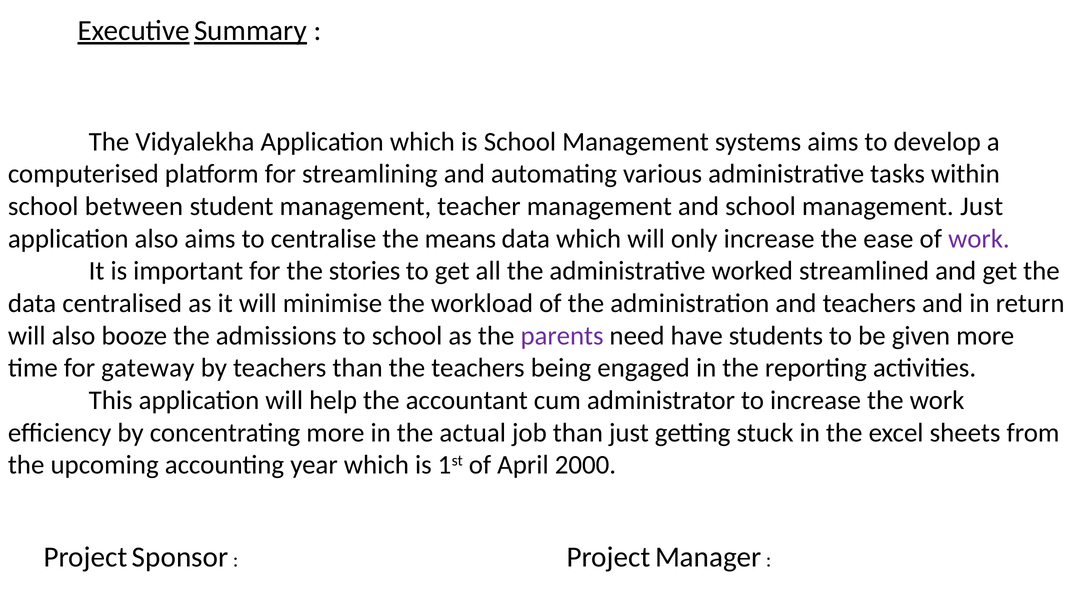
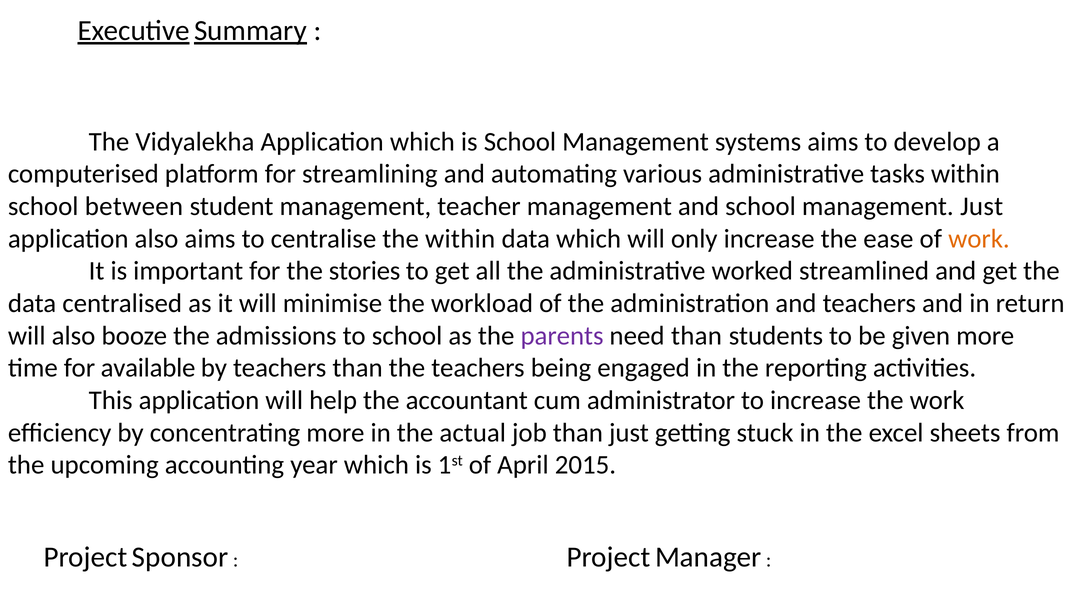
the means: means -> within (460, 239)
work colour: purple -> orange (979, 239)
need have: have -> than (696, 336)
gateway: gateway -> available (148, 368)
2000: 2000 -> 2015 (585, 465)
